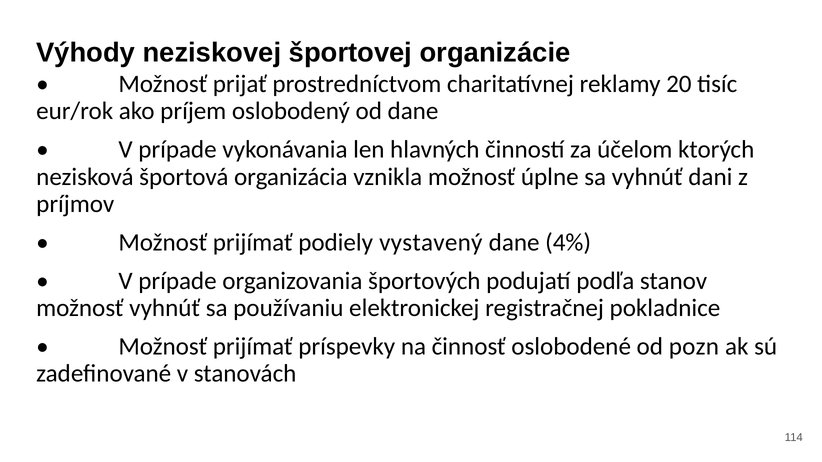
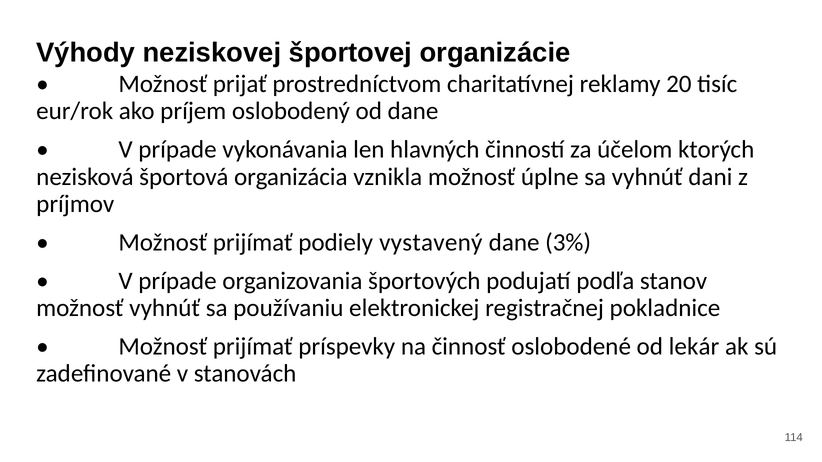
4%: 4% -> 3% (568, 243)
pozn: pozn -> lekár (694, 347)
